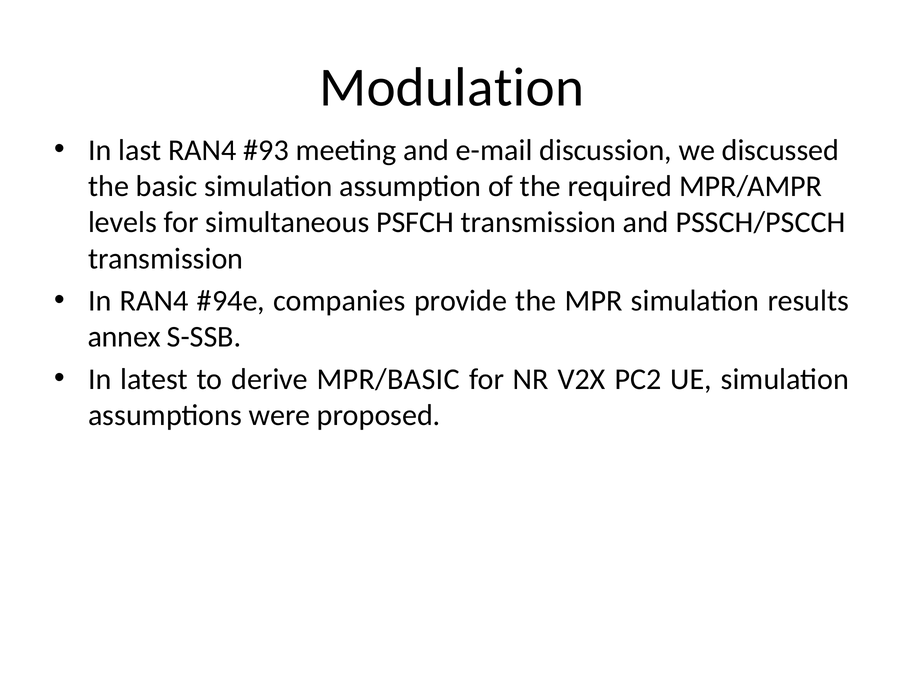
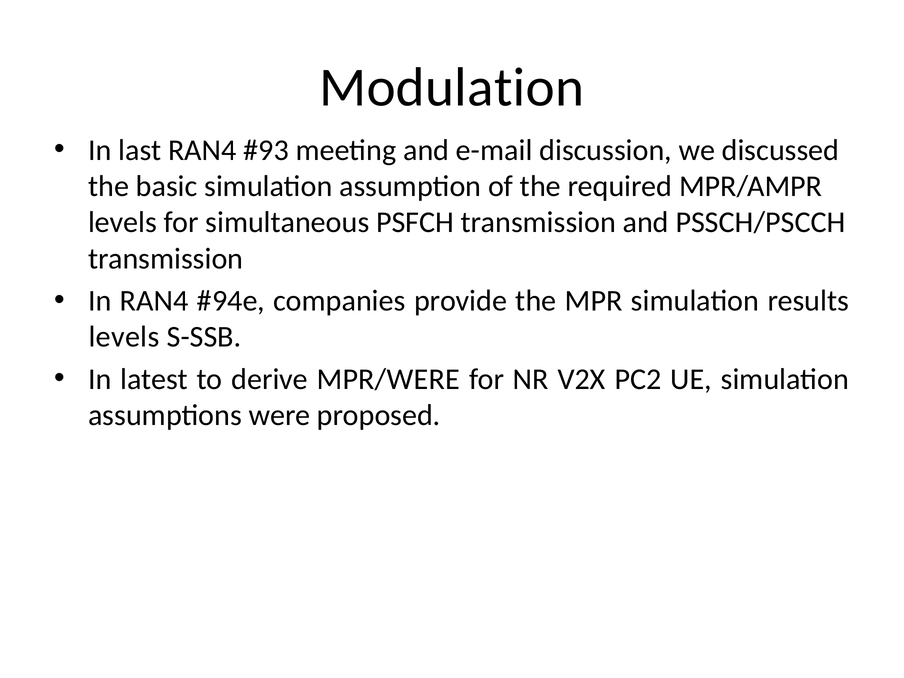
annex: annex -> levels (124, 337)
MPR/BASIC: MPR/BASIC -> MPR/WERE (388, 379)
